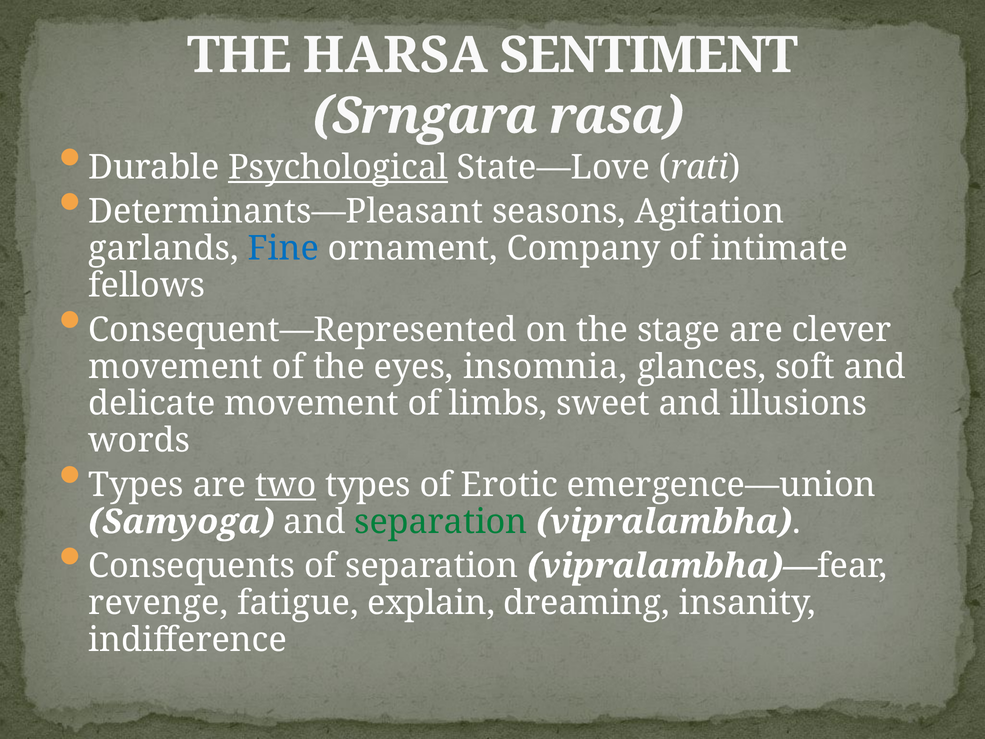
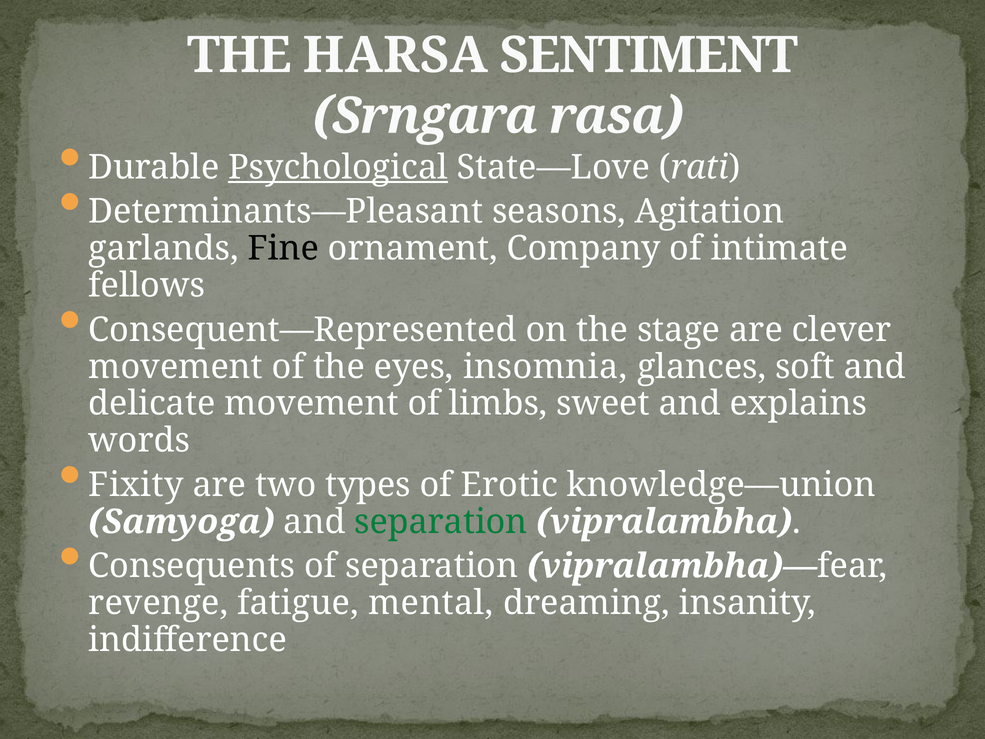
Fine colour: blue -> black (283, 248)
illusions: illusions -> explains (798, 404)
Types: Types -> Fixity (136, 485)
two underline: present -> none (286, 485)
emergence—union: emergence—union -> knowledge—union (721, 485)
explain: explain -> mental (431, 603)
